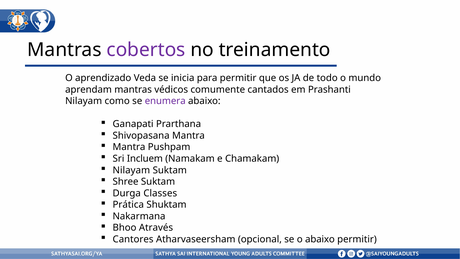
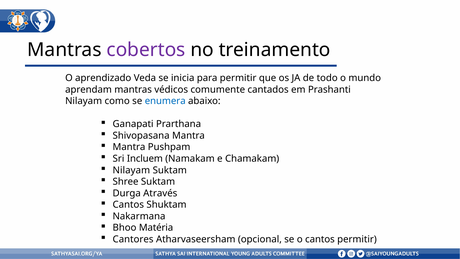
enumera colour: purple -> blue (165, 101)
Classes: Classes -> Através (160, 193)
Prática: Prática -> Cantos (128, 205)
Através: Através -> Matéria (156, 228)
o abaixo: abaixo -> cantos (320, 239)
